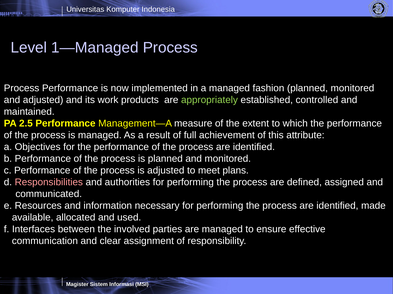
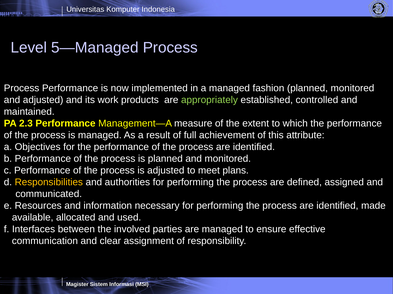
1—Managed: 1—Managed -> 5—Managed (95, 48)
2.5: 2.5 -> 2.3 (26, 124)
Responsibilities colour: pink -> yellow (49, 183)
